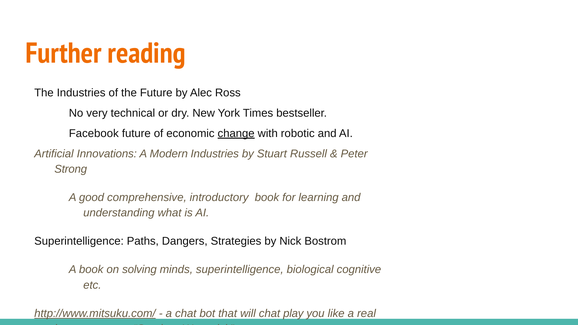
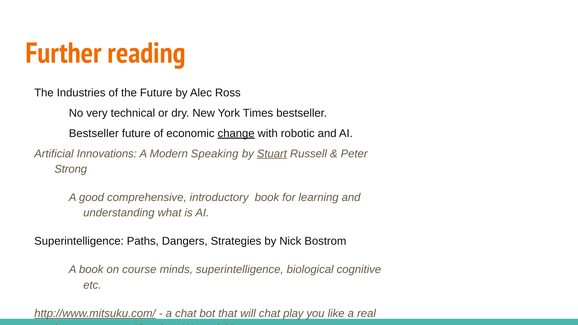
Facebook: Facebook -> Bestseller (94, 133)
Modern Industries: Industries -> Speaking (215, 154)
Stuart underline: none -> present (272, 154)
solving: solving -> course (139, 270)
